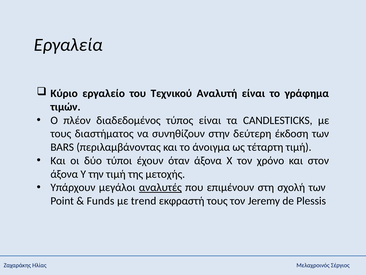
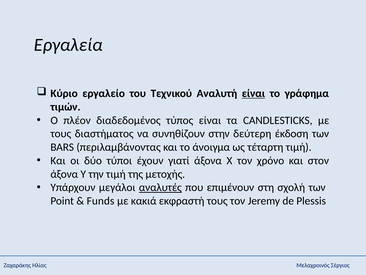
είναι underline: none -> present (253, 93)
όταν: όταν -> γιατί (179, 160)
trend: trend -> κακιά (144, 201)
